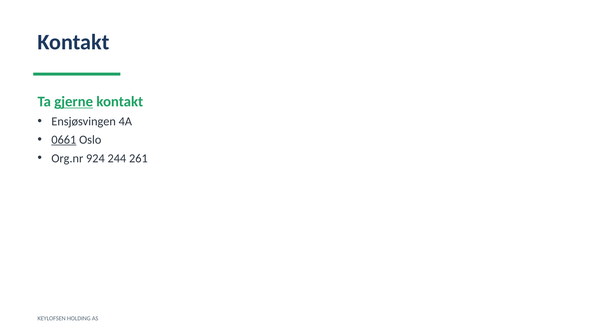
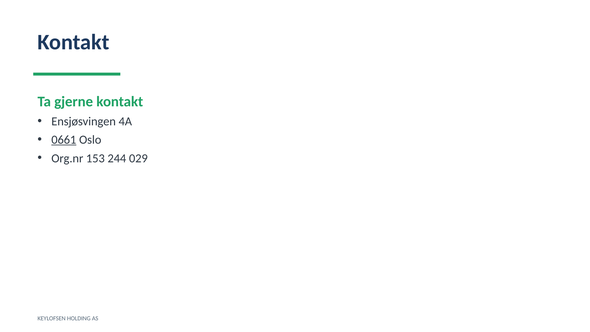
gjerne underline: present -> none (74, 102)
924: 924 -> 153 (95, 158)
261: 261 -> 029 (138, 158)
